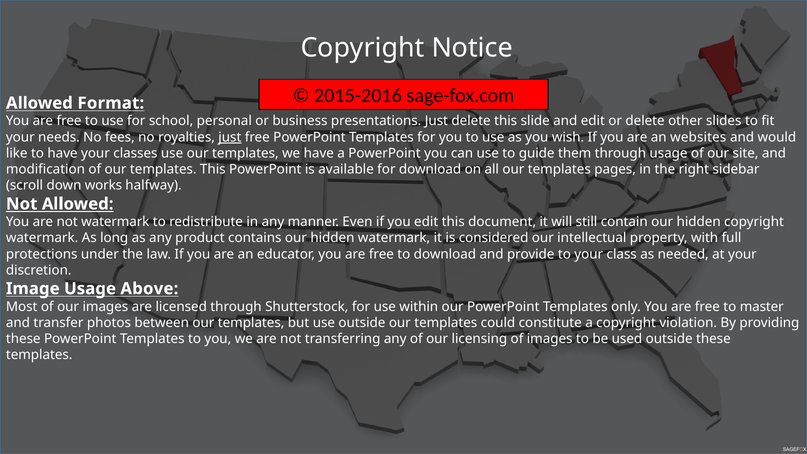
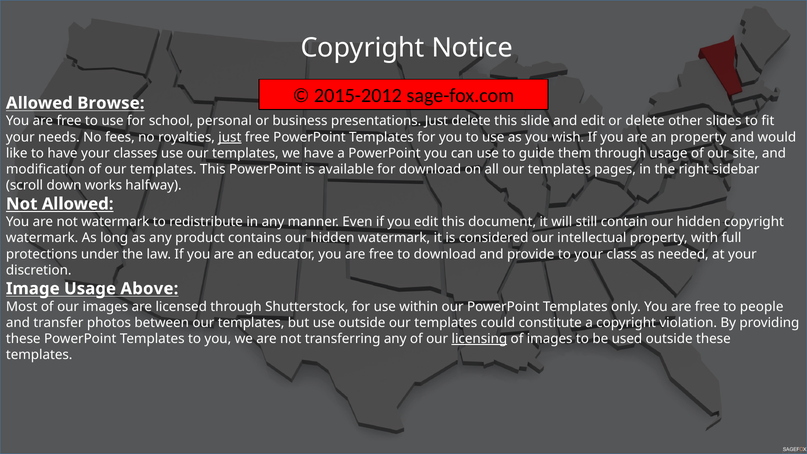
2015-2016: 2015-2016 -> 2015-2012 (358, 96)
Format: Format -> Browse (111, 103)
an websites: websites -> property (698, 137)
master: master -> people (762, 307)
licensing underline: none -> present (479, 339)
